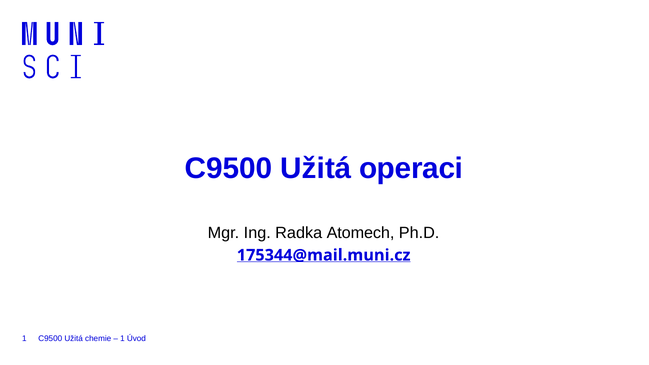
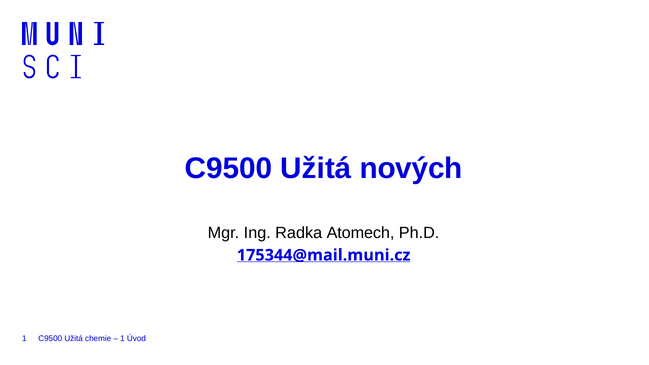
operaci: operaci -> nových (411, 168)
